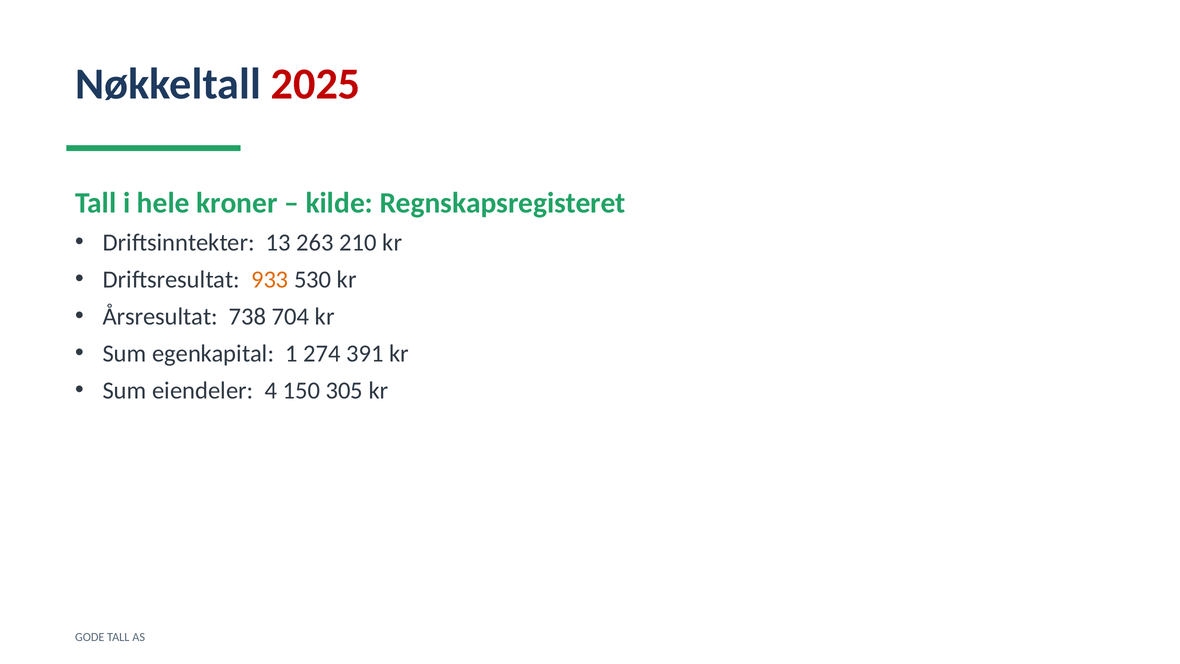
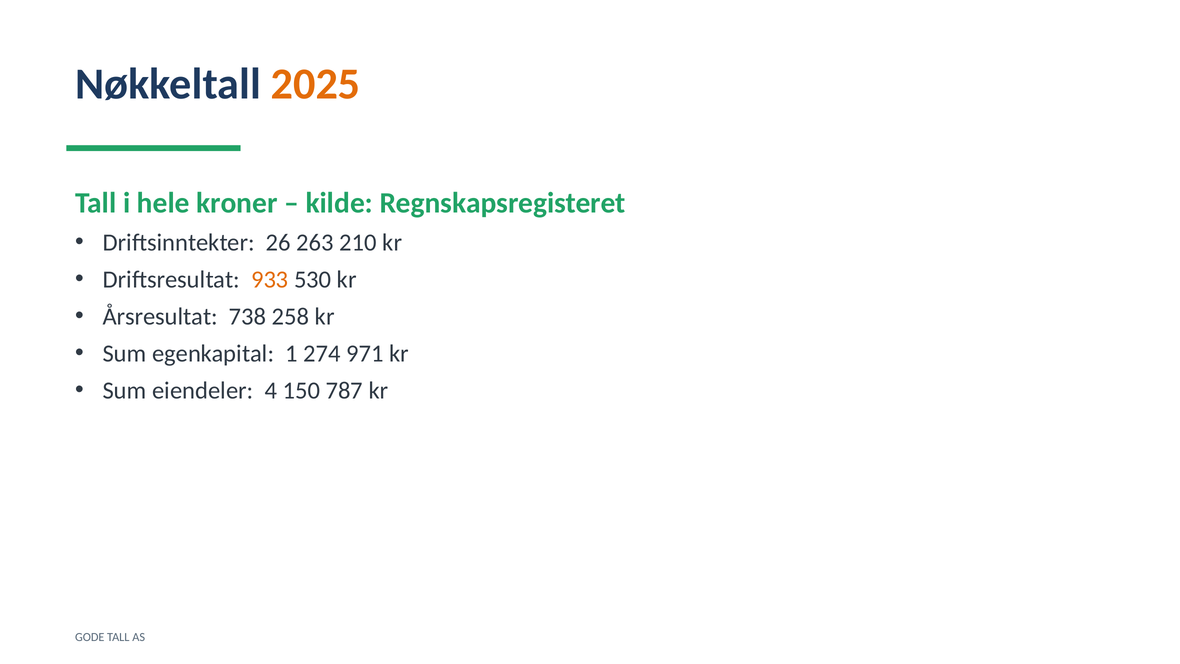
2025 colour: red -> orange (316, 84)
13: 13 -> 26 (278, 243)
704: 704 -> 258 (291, 316)
391: 391 -> 971 (365, 353)
305: 305 -> 787 (344, 390)
